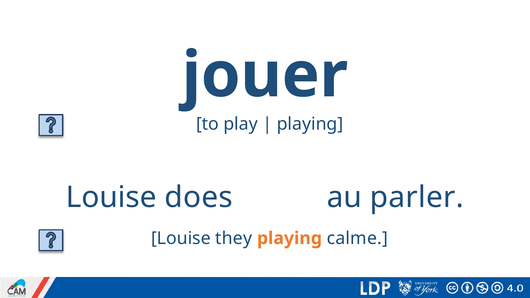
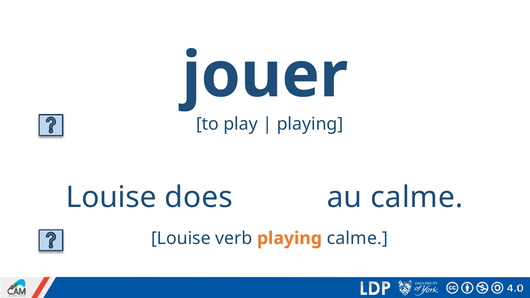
au parler: parler -> calme (417, 198)
they: they -> verb (234, 238)
